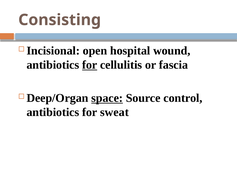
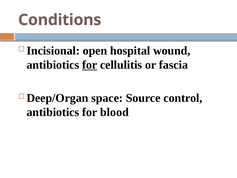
Consisting: Consisting -> Conditions (60, 20)
space underline: present -> none (107, 98)
sweat: sweat -> blood (114, 112)
